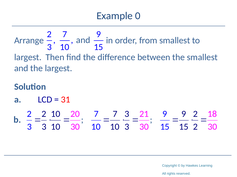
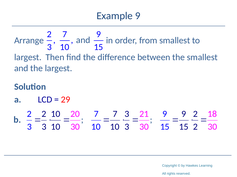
Example 0: 0 -> 9 (138, 16)
31: 31 -> 29 (66, 100)
